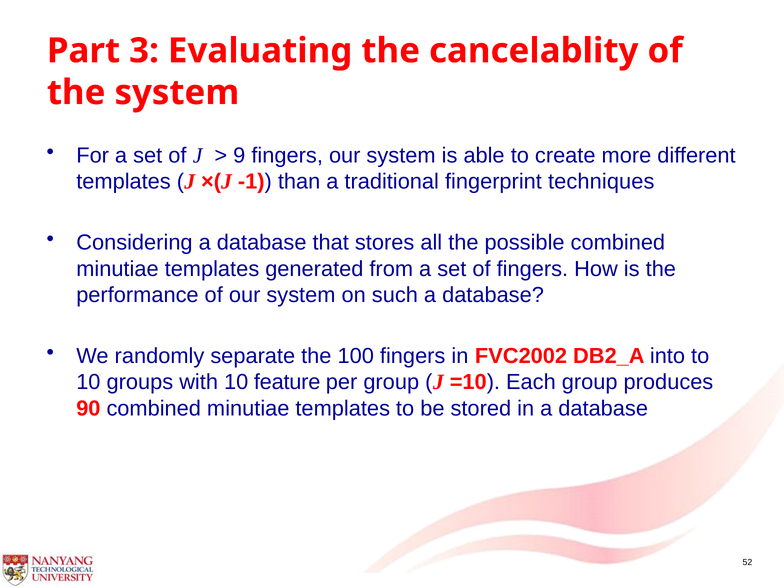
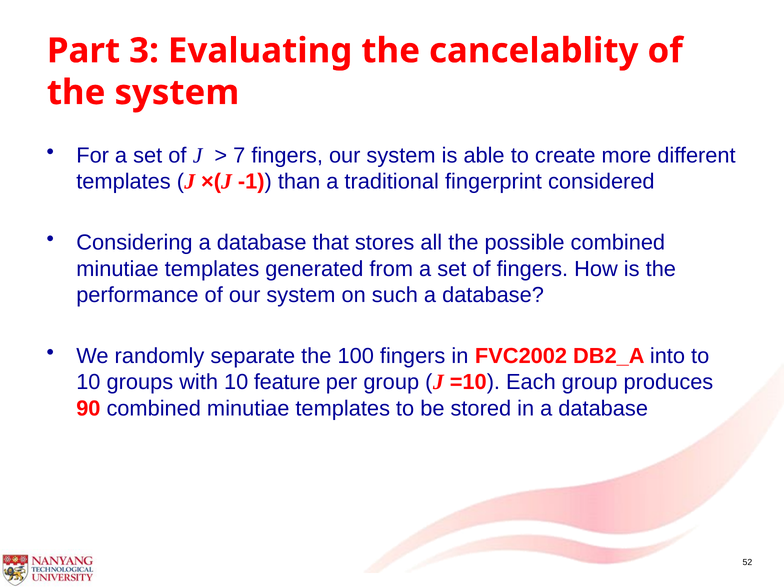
9: 9 -> 7 (239, 156)
techniques: techniques -> considered (601, 182)
